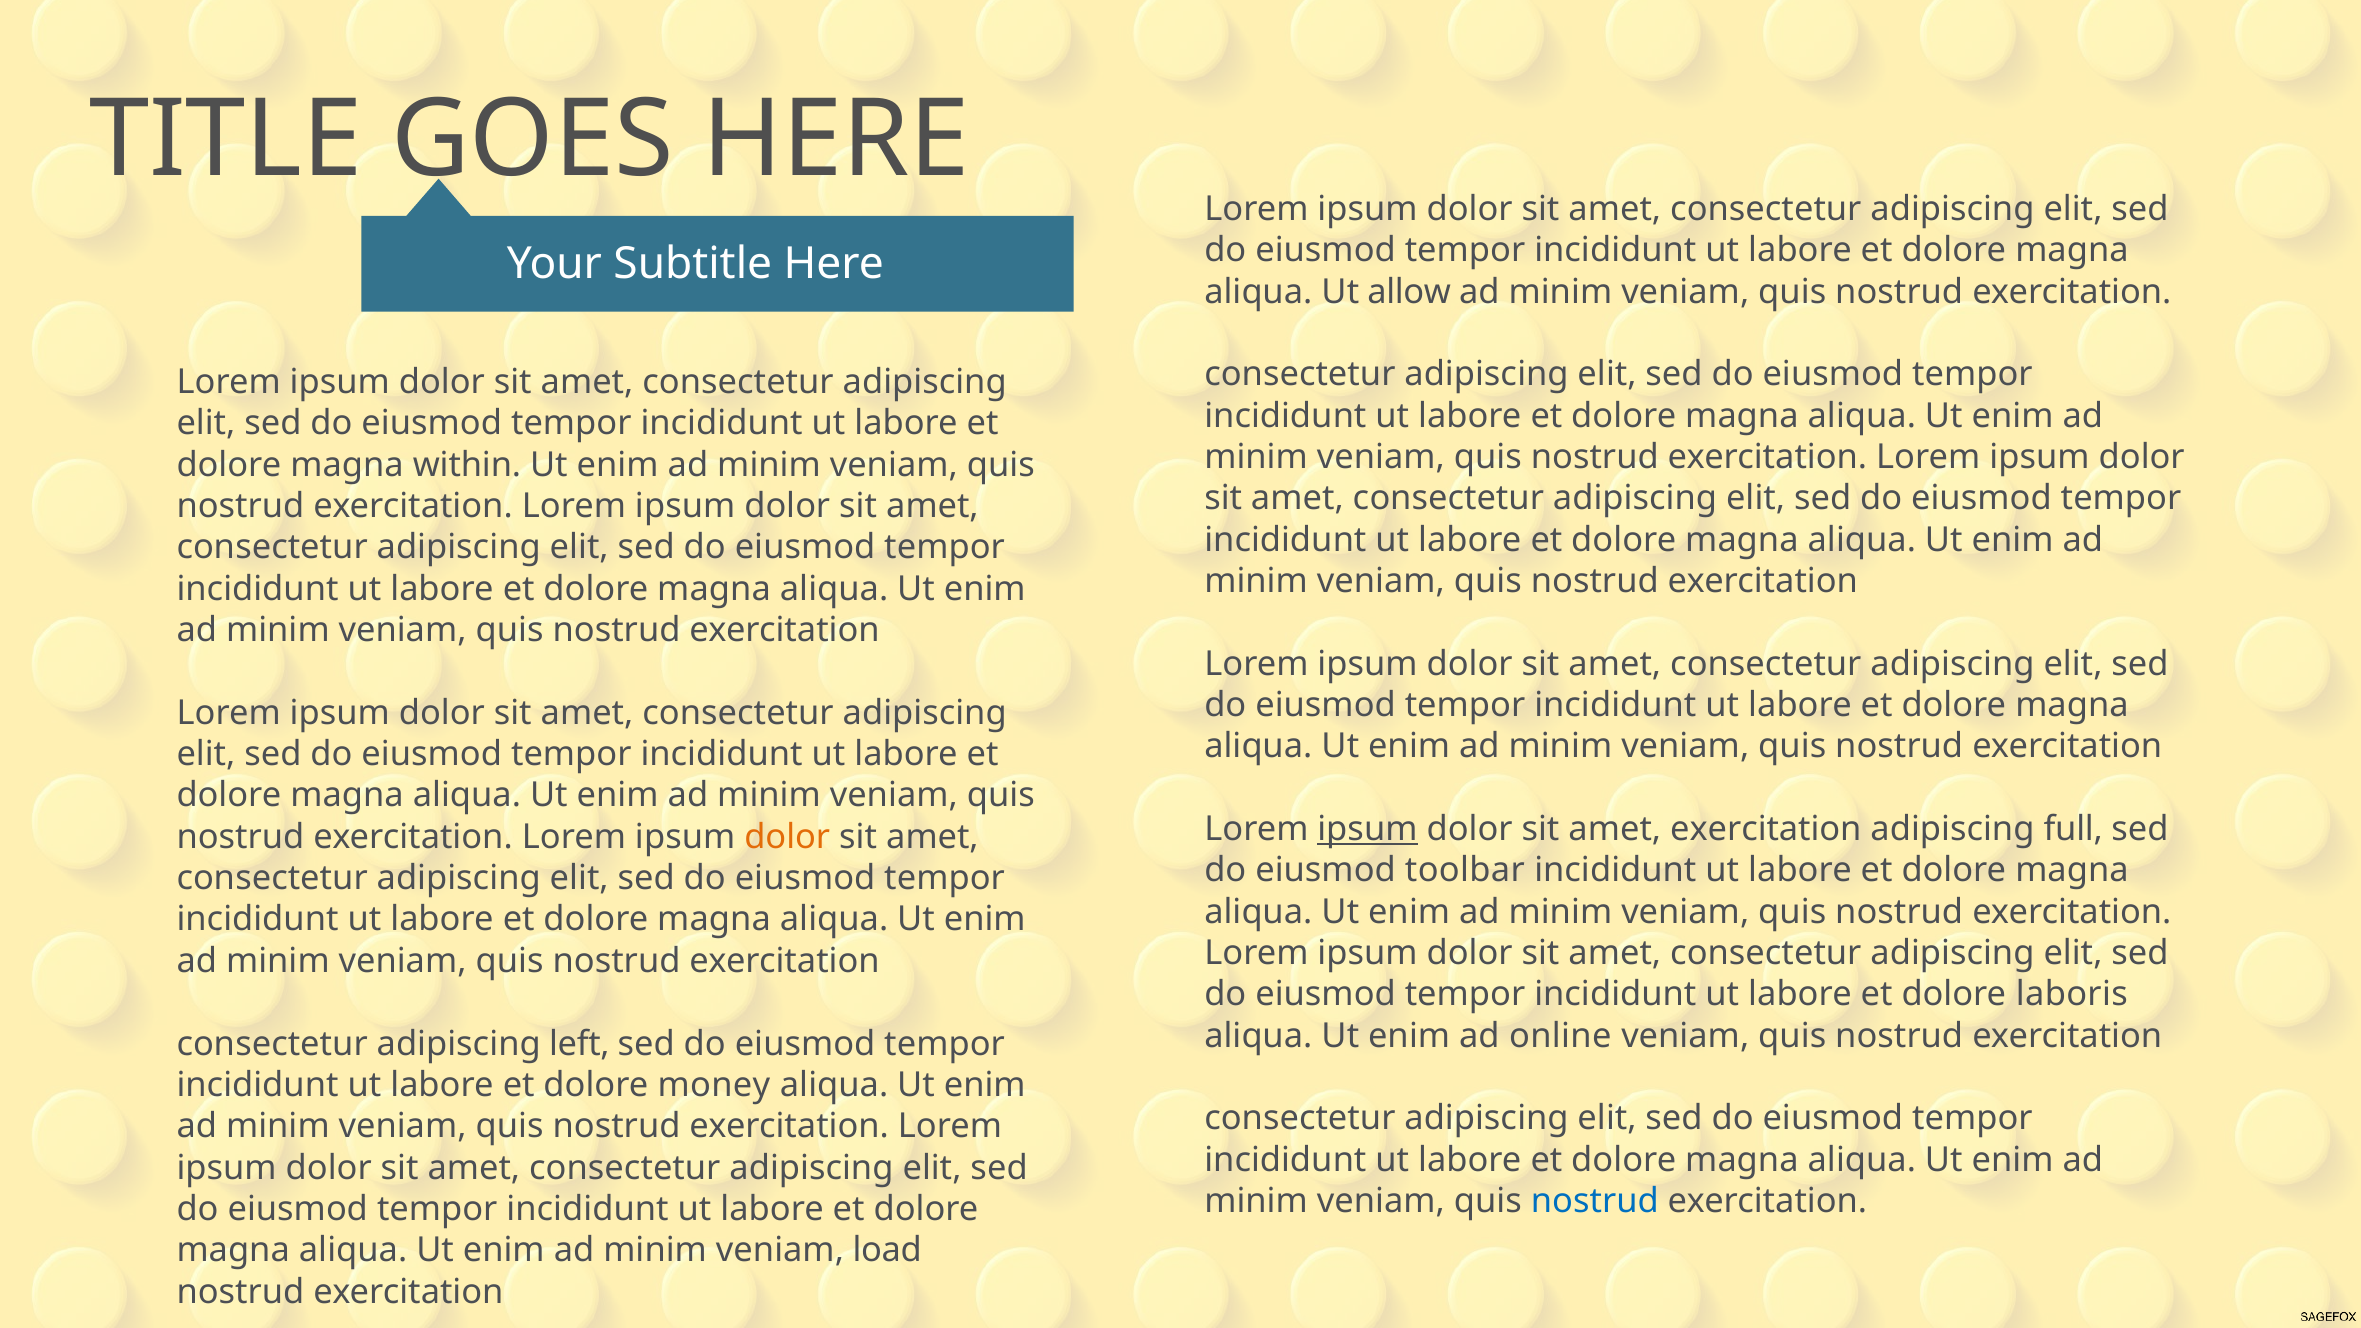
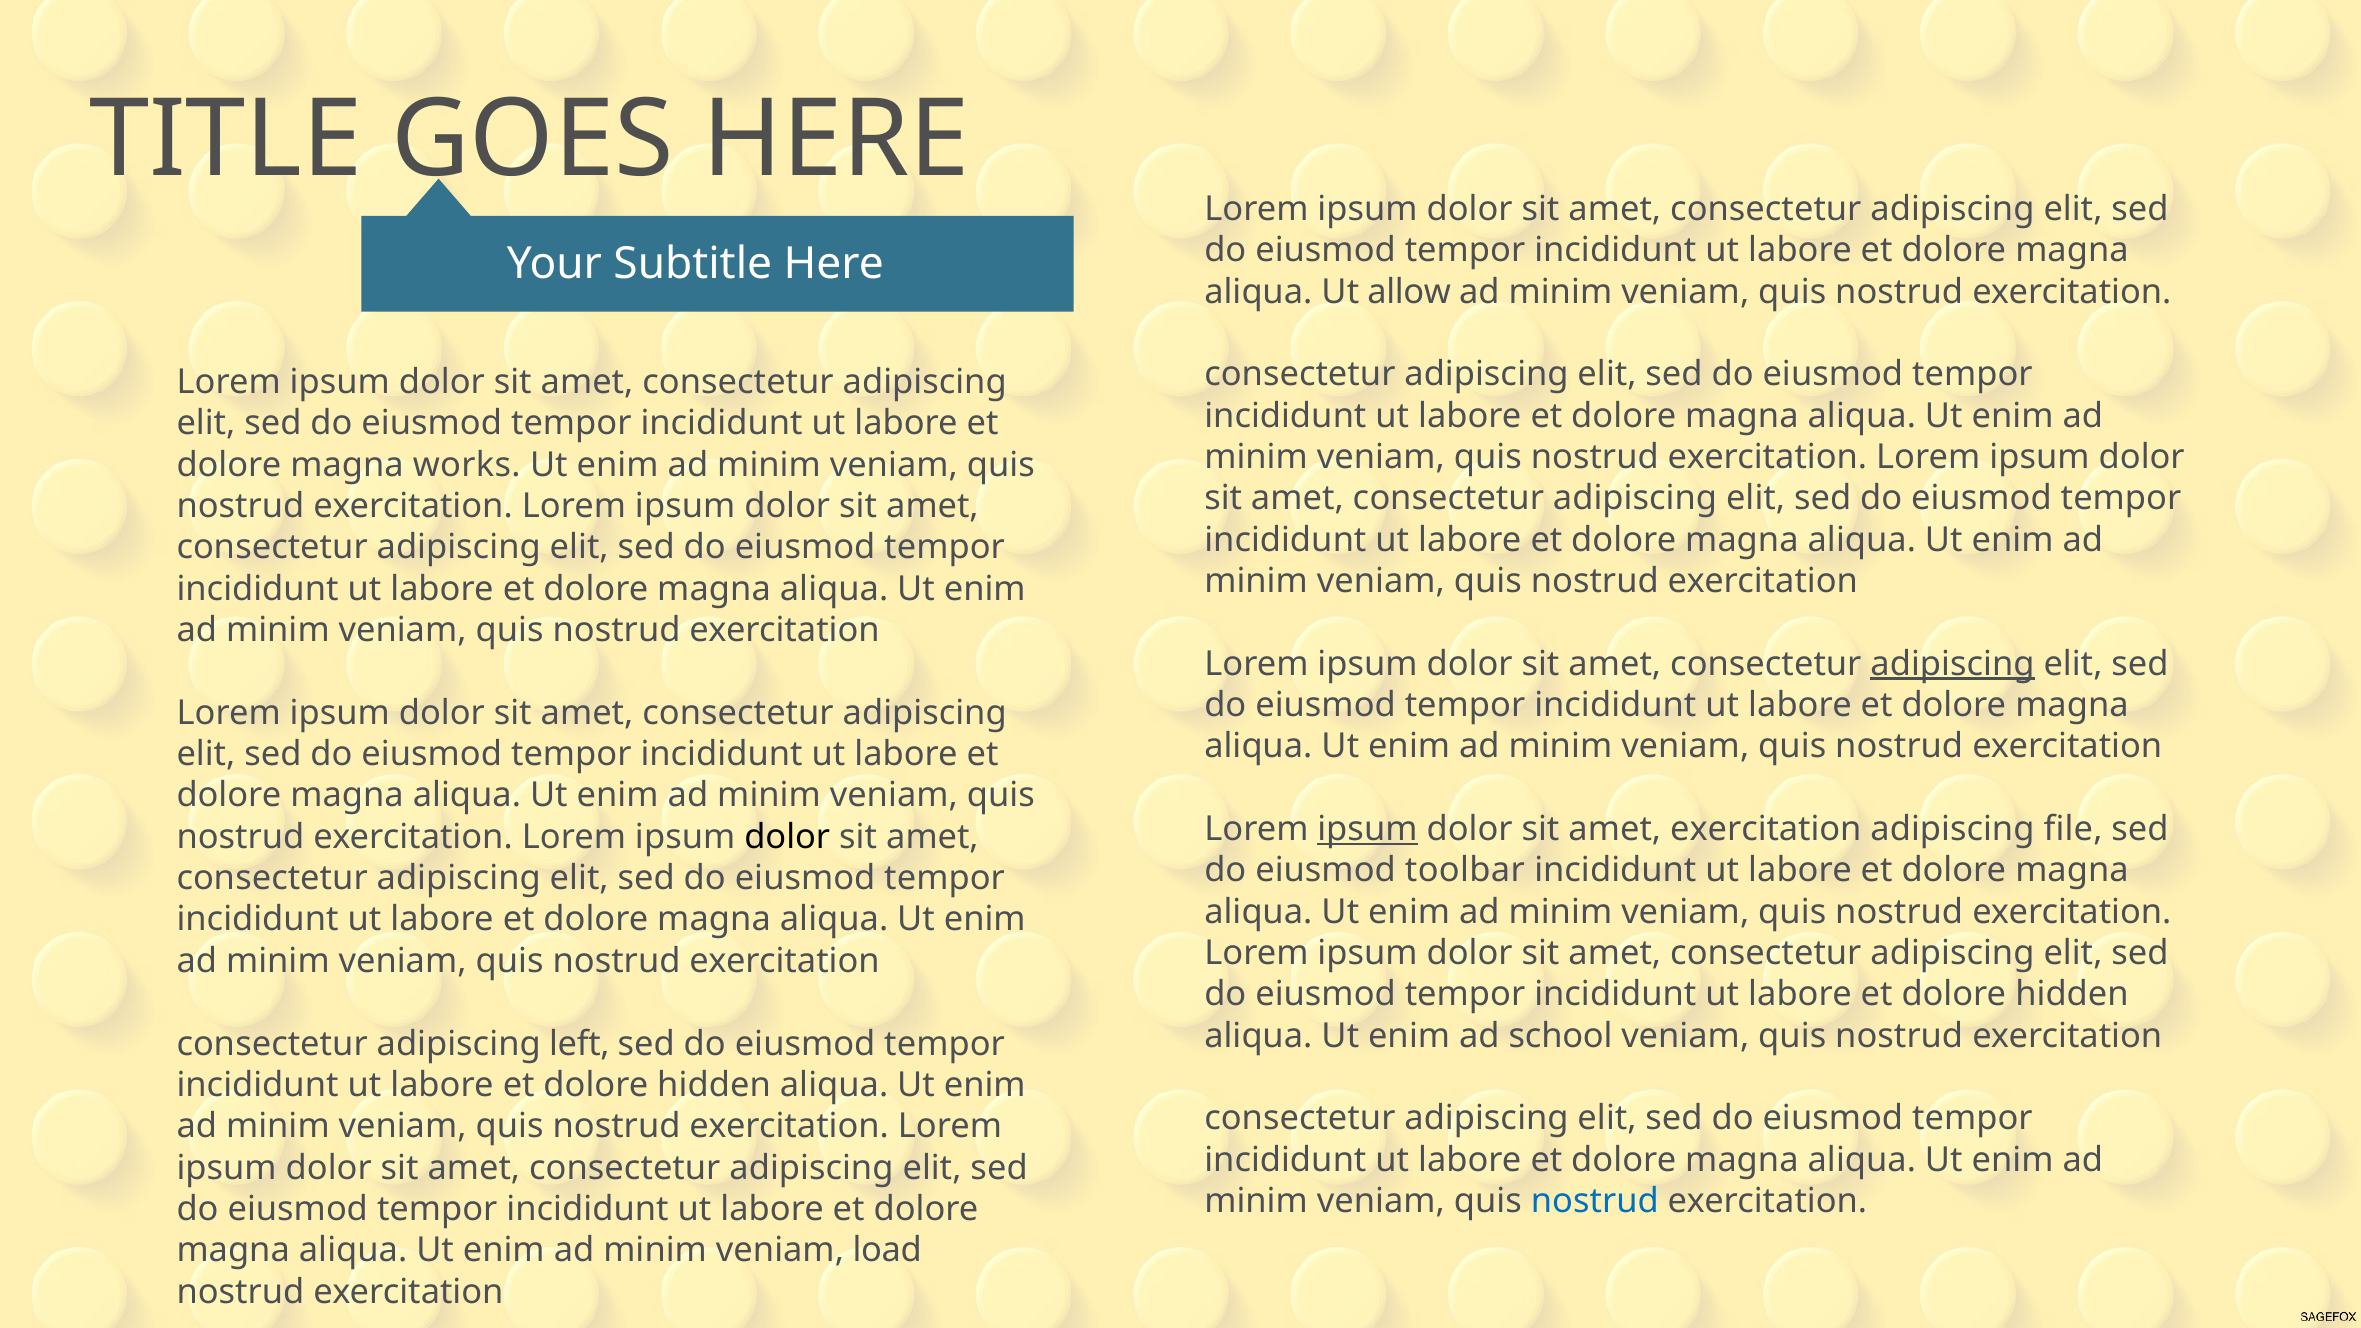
within: within -> works (467, 465)
adipiscing underline: none -> present (1953, 664)
full: full -> file (2073, 829)
dolor colour: orange -> black (787, 837)
laboris: laboris -> hidden (2072, 994)
online: online -> school (1561, 1036)
money: money -> hidden (714, 1085)
